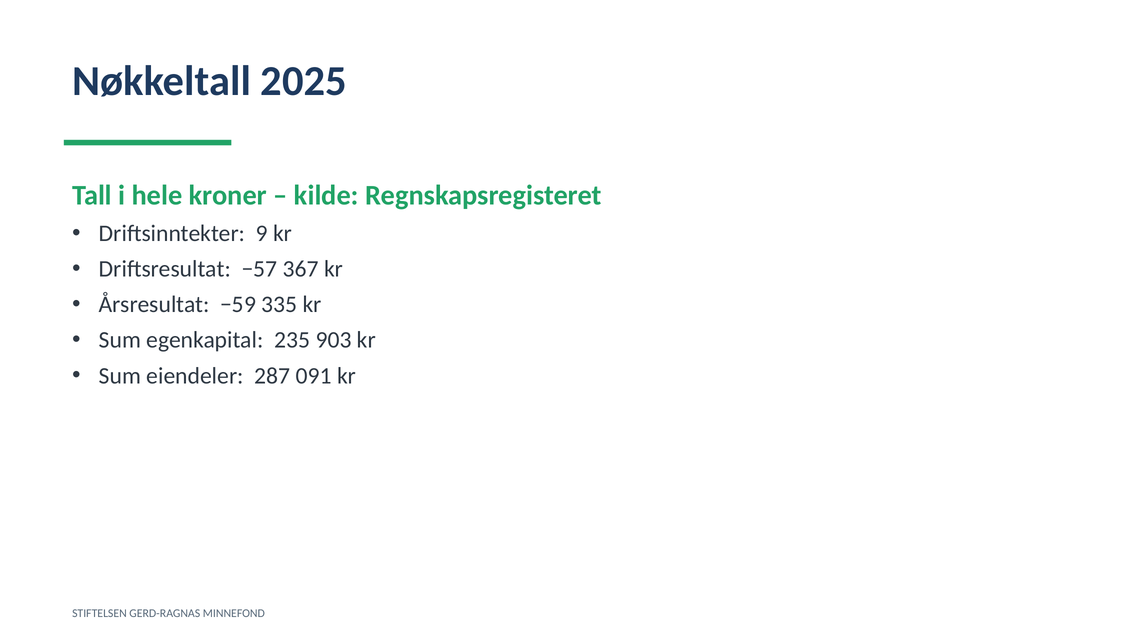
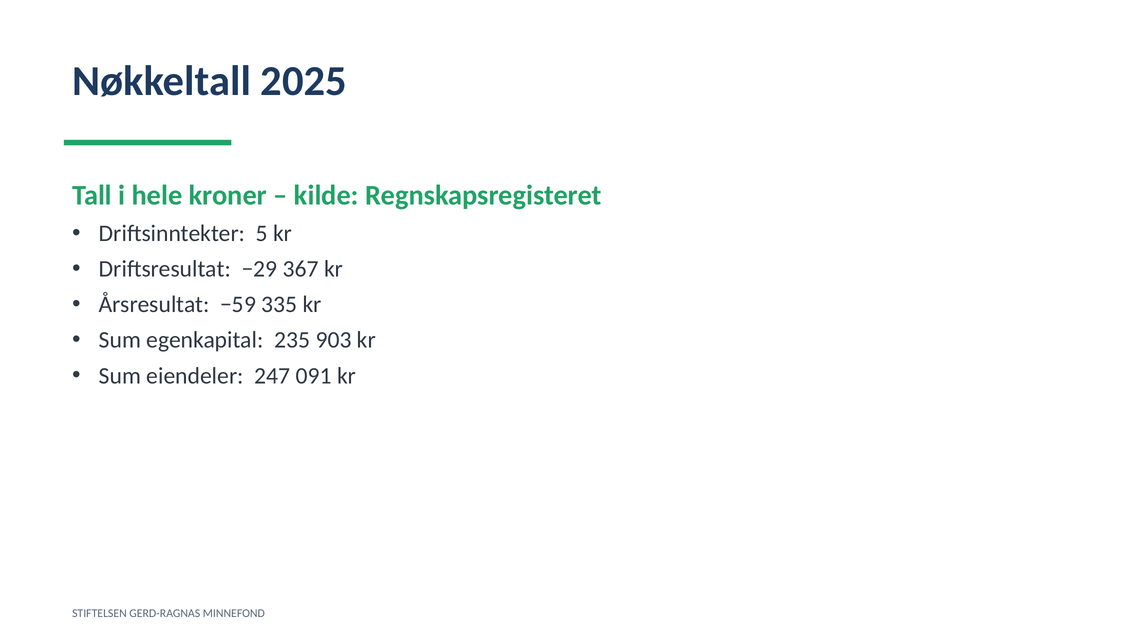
9: 9 -> 5 (262, 233)
−57: −57 -> −29 (259, 269)
287: 287 -> 247 (272, 375)
